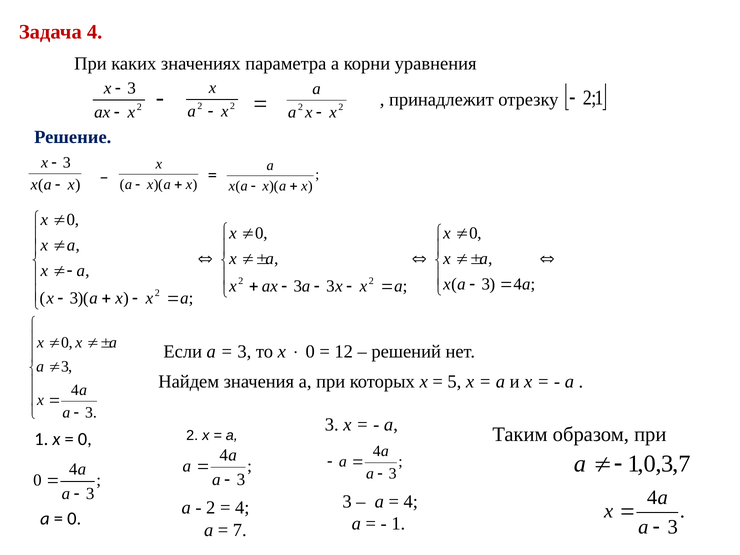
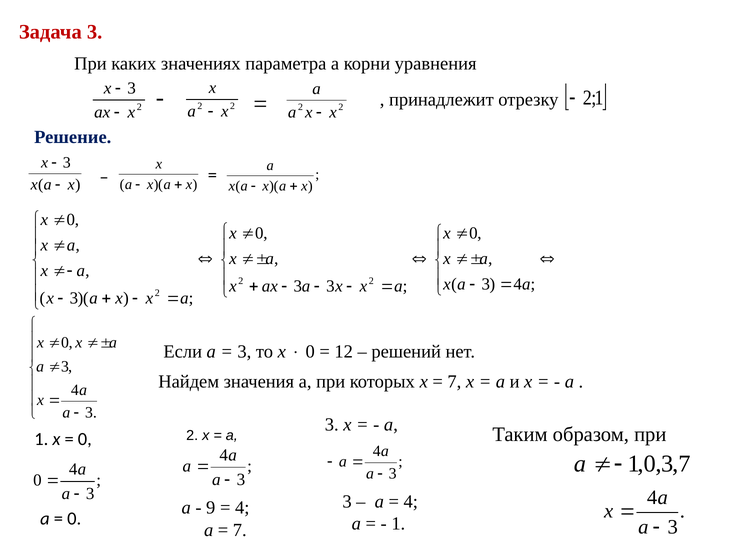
Задача 4: 4 -> 3 (95, 32)
5: 5 -> 7 (454, 382)
2: 2 -> 9 (211, 508)
